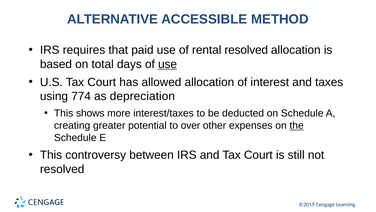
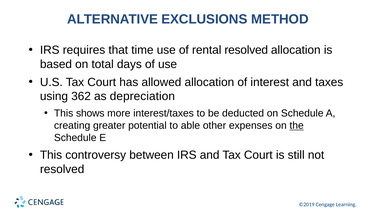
ACCESSIBLE: ACCESSIBLE -> EXCLUSIONS (204, 19)
paid: paid -> time (142, 50)
use underline: present -> none (168, 64)
774: 774 -> 362 (81, 96)
over: over -> able (190, 125)
